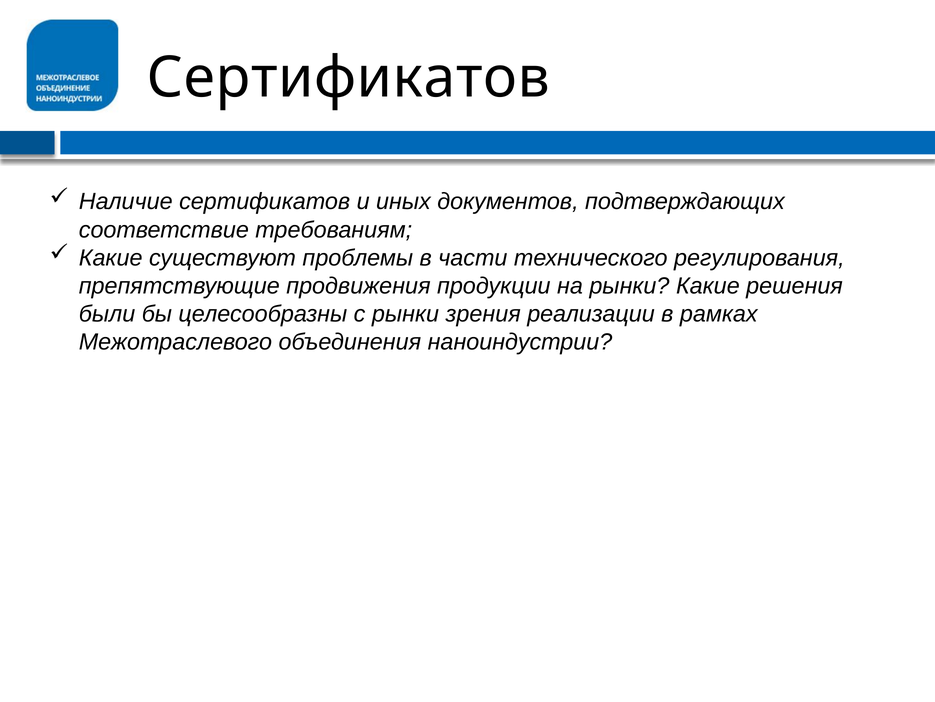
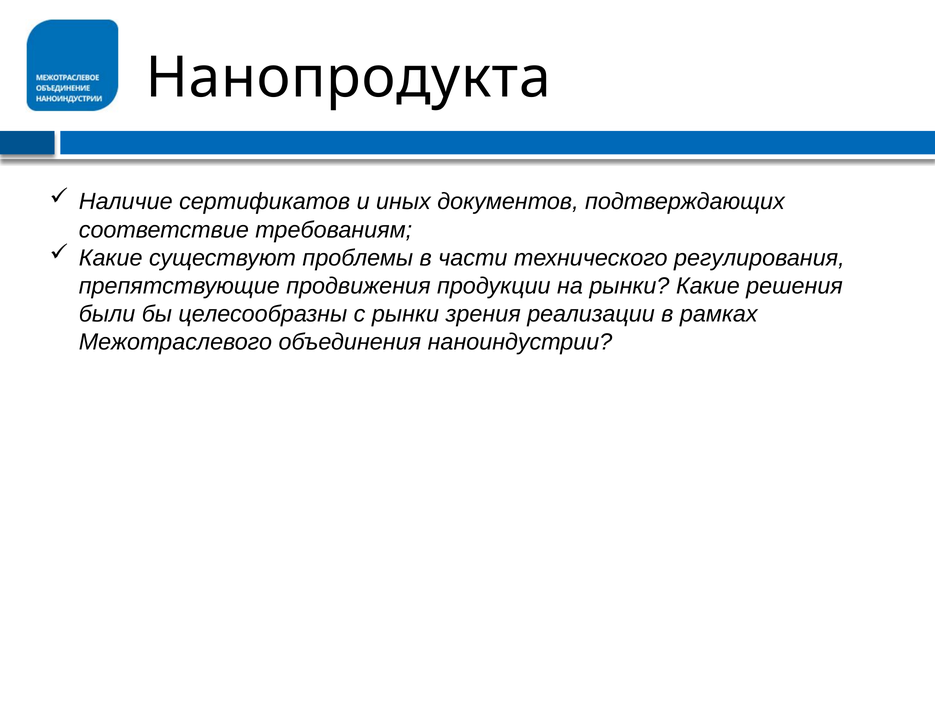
Сертификатов: Сертификатов -> Нанопродукта (348, 78)
